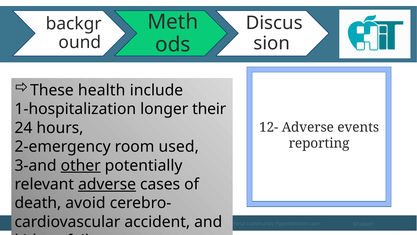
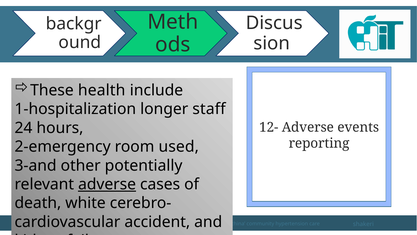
their: their -> staff (209, 109)
other underline: present -> none (81, 165)
avoid: avoid -> white (86, 203)
